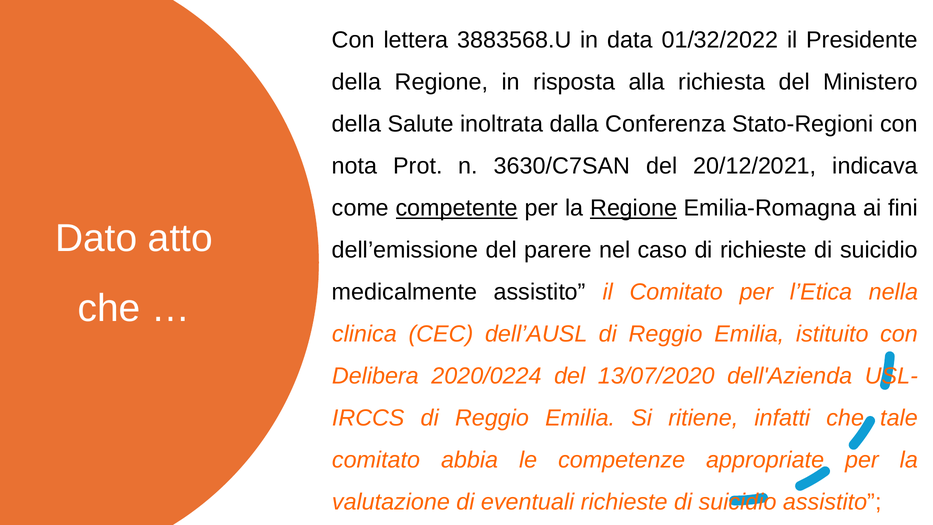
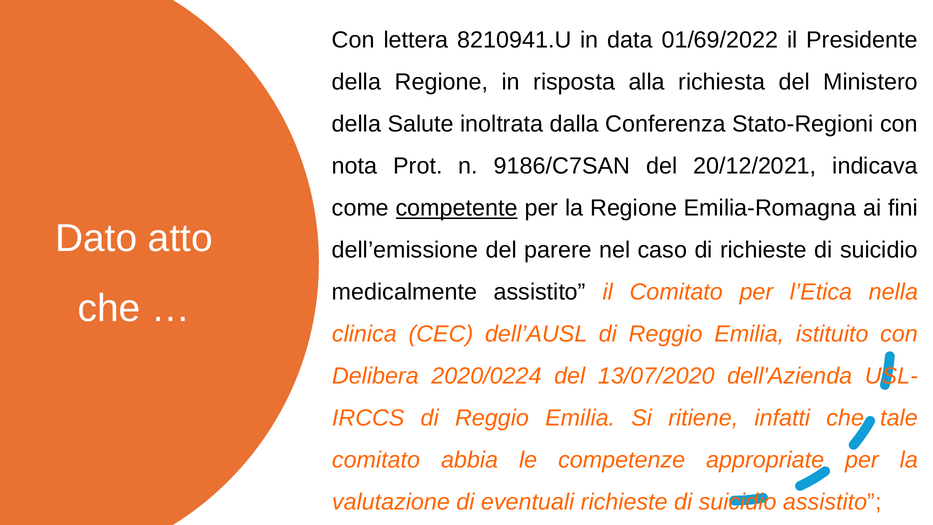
3883568.U: 3883568.U -> 8210941.U (514, 40)
01/32/2022: 01/32/2022 -> 01/69/2022 (720, 40)
3630/C7SAN: 3630/C7SAN -> 9186/C7SAN (562, 166)
Regione underline: present -> none (634, 208)
